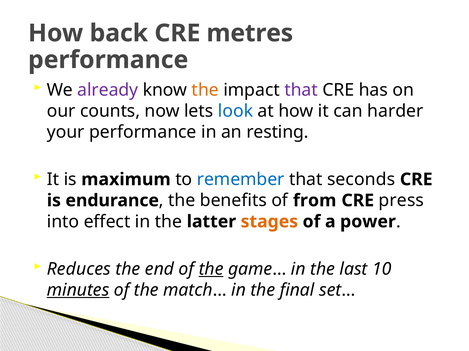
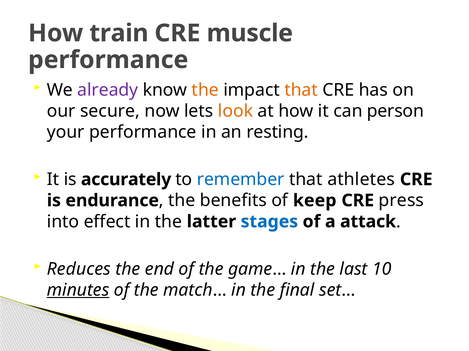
back: back -> train (119, 33)
metres: metres -> muscle (250, 33)
that colour: purple -> orange (301, 90)
counts: counts -> secure (110, 111)
look colour: blue -> orange (235, 111)
harder: harder -> person (395, 111)
maximum: maximum -> accurately (126, 180)
seconds: seconds -> athletes (361, 180)
from: from -> keep (315, 201)
stages colour: orange -> blue (269, 222)
power: power -> attack (368, 222)
the underline: present -> none (211, 269)
